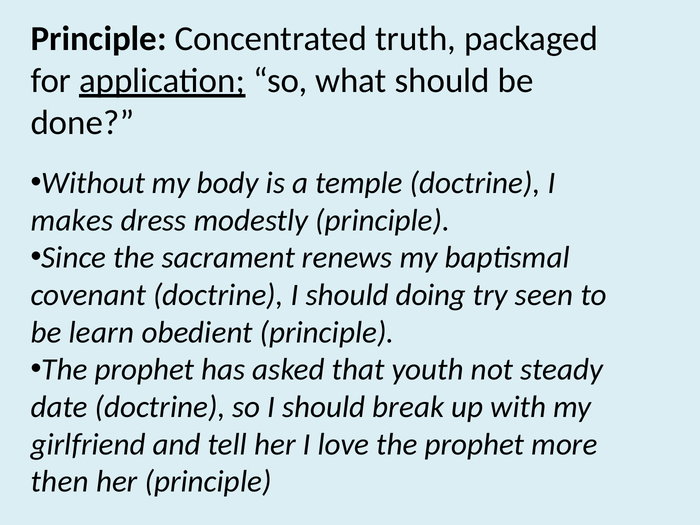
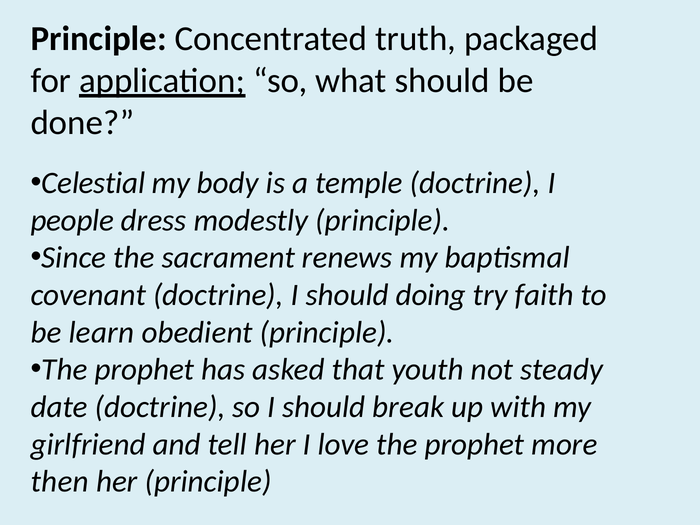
Without: Without -> Celestial (93, 183)
makes: makes -> people (72, 220)
seen: seen -> faith (544, 295)
